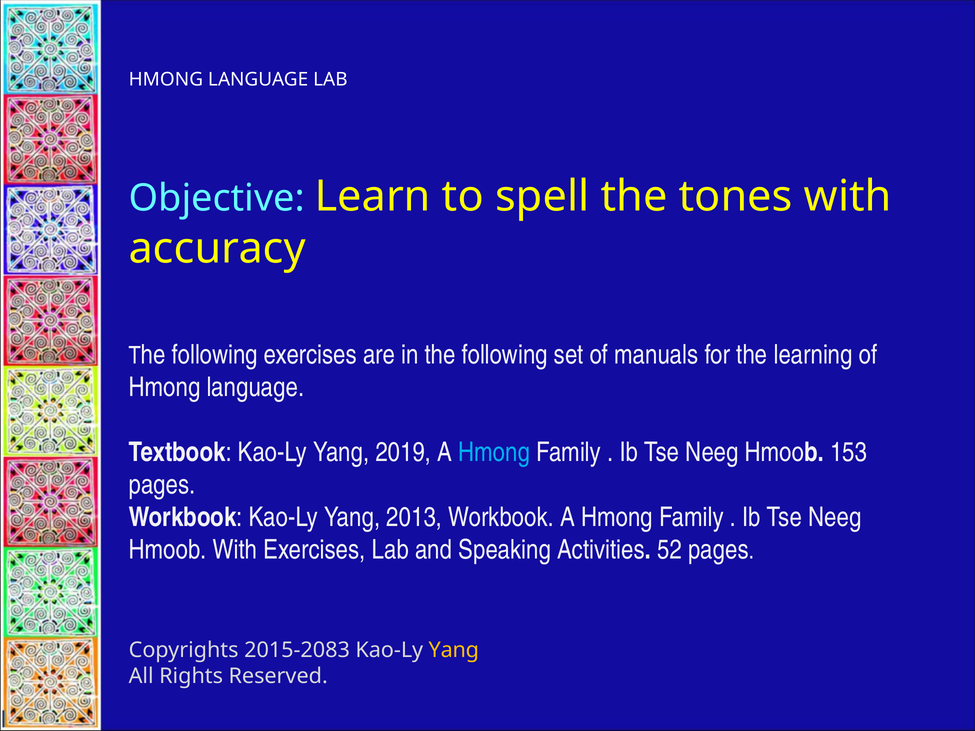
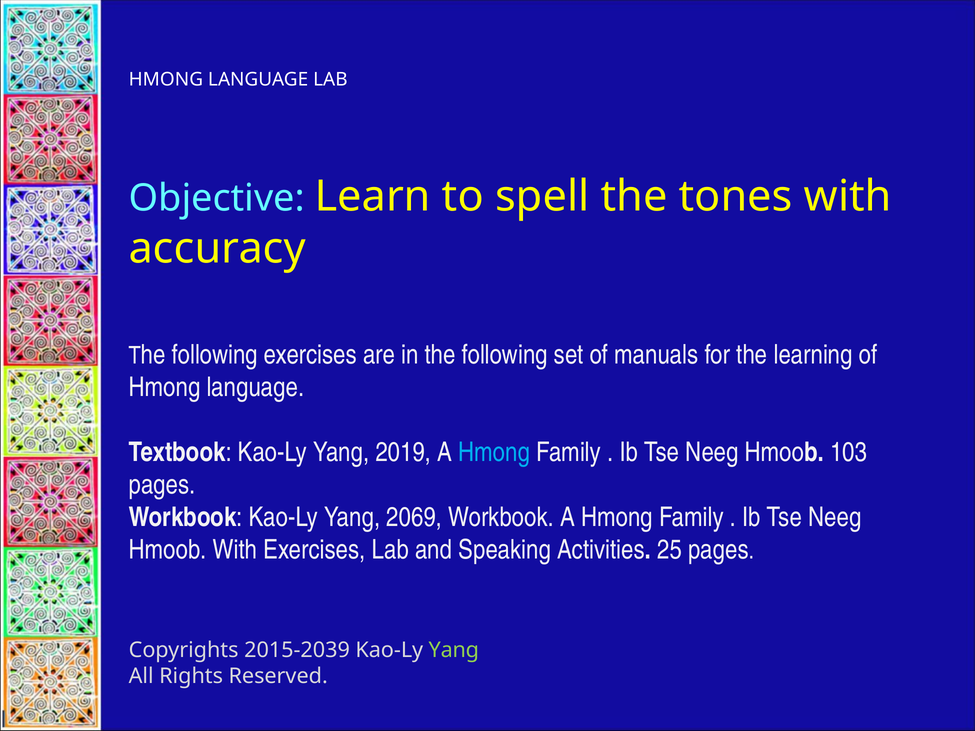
153: 153 -> 103 (849, 452)
2013: 2013 -> 2069 (414, 517)
52: 52 -> 25 (670, 550)
2015-2083: 2015-2083 -> 2015-2039 (297, 650)
Yang colour: yellow -> light green (454, 650)
